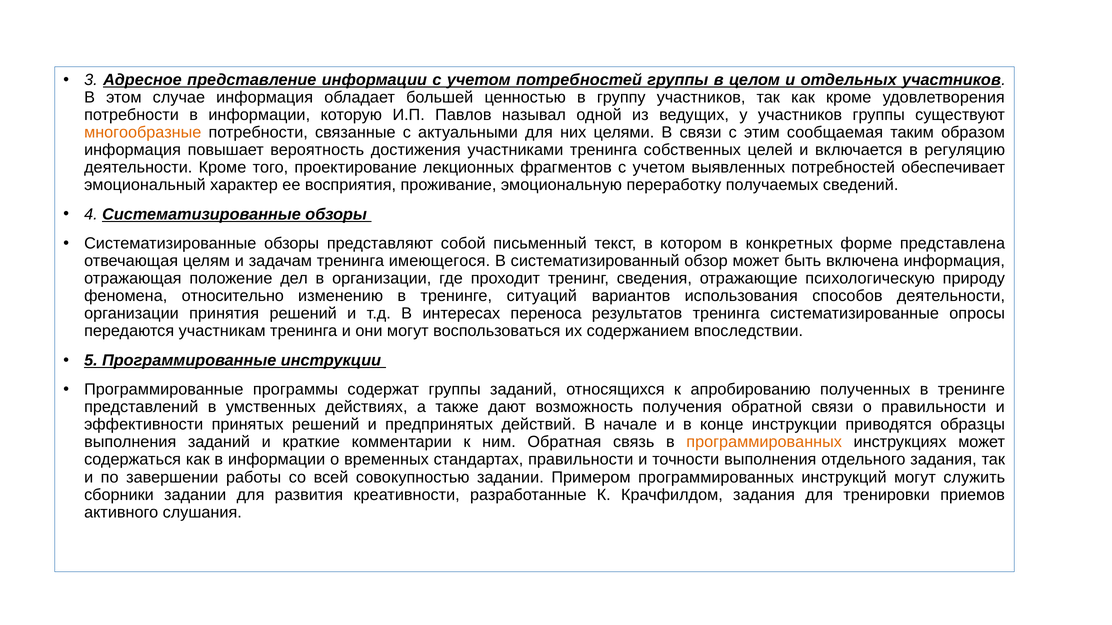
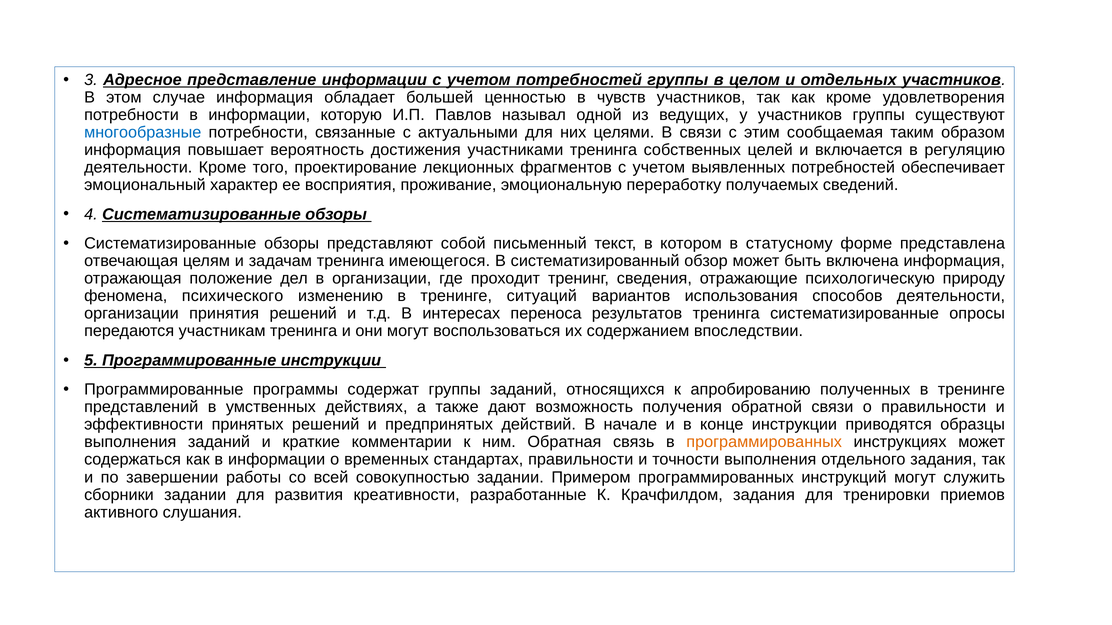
группу: группу -> чувств (621, 97)
многообразные colour: orange -> blue (143, 133)
конкретных: конкретных -> статусному (789, 244)
относительно: относительно -> психического (233, 296)
